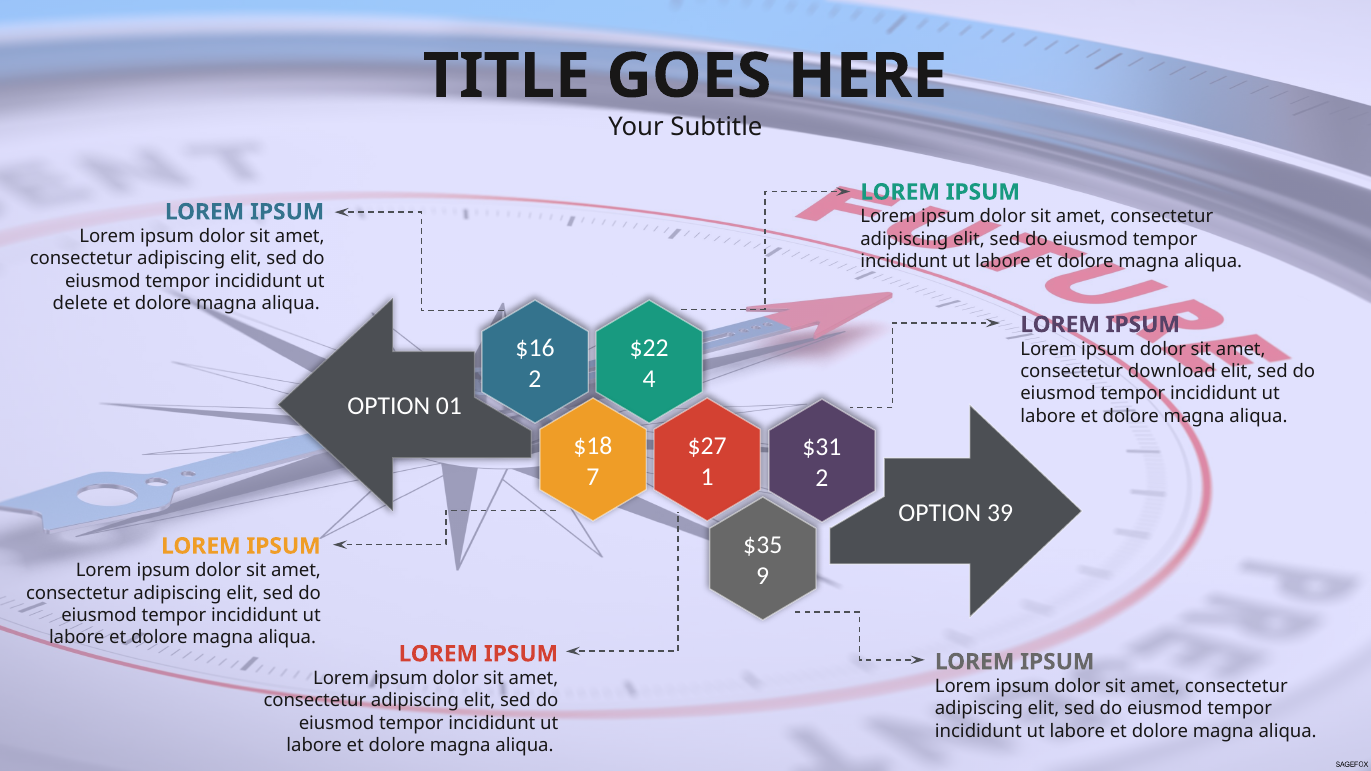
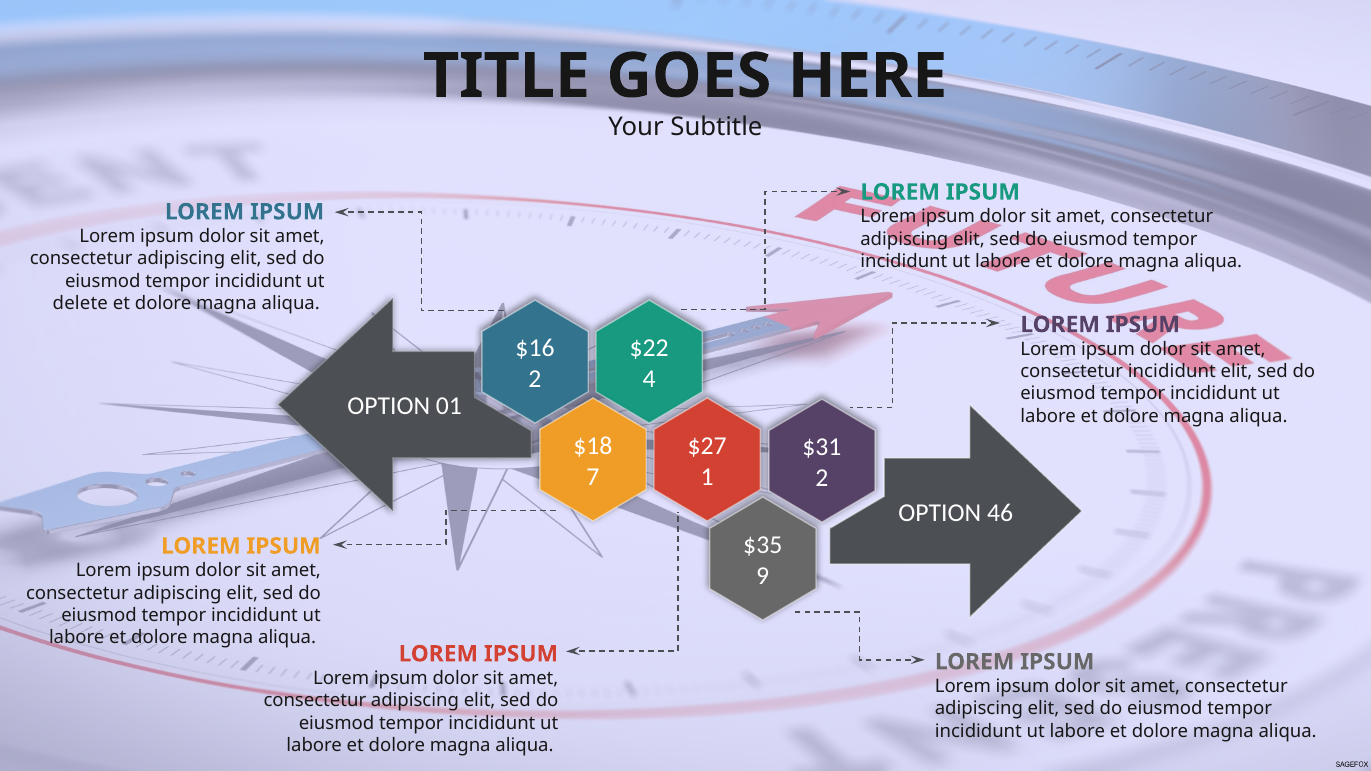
consectetur download: download -> incididunt (1172, 372)
39: 39 -> 46 (1000, 513)
